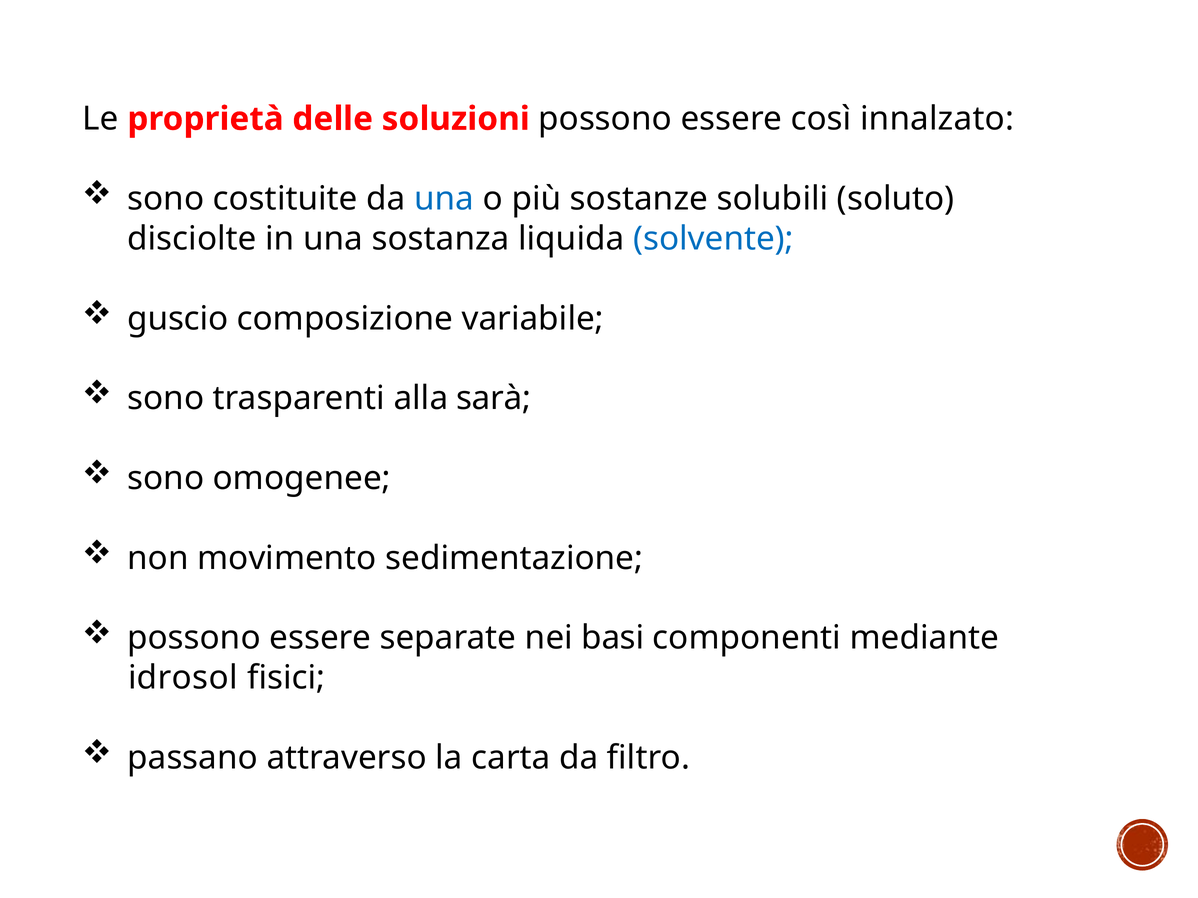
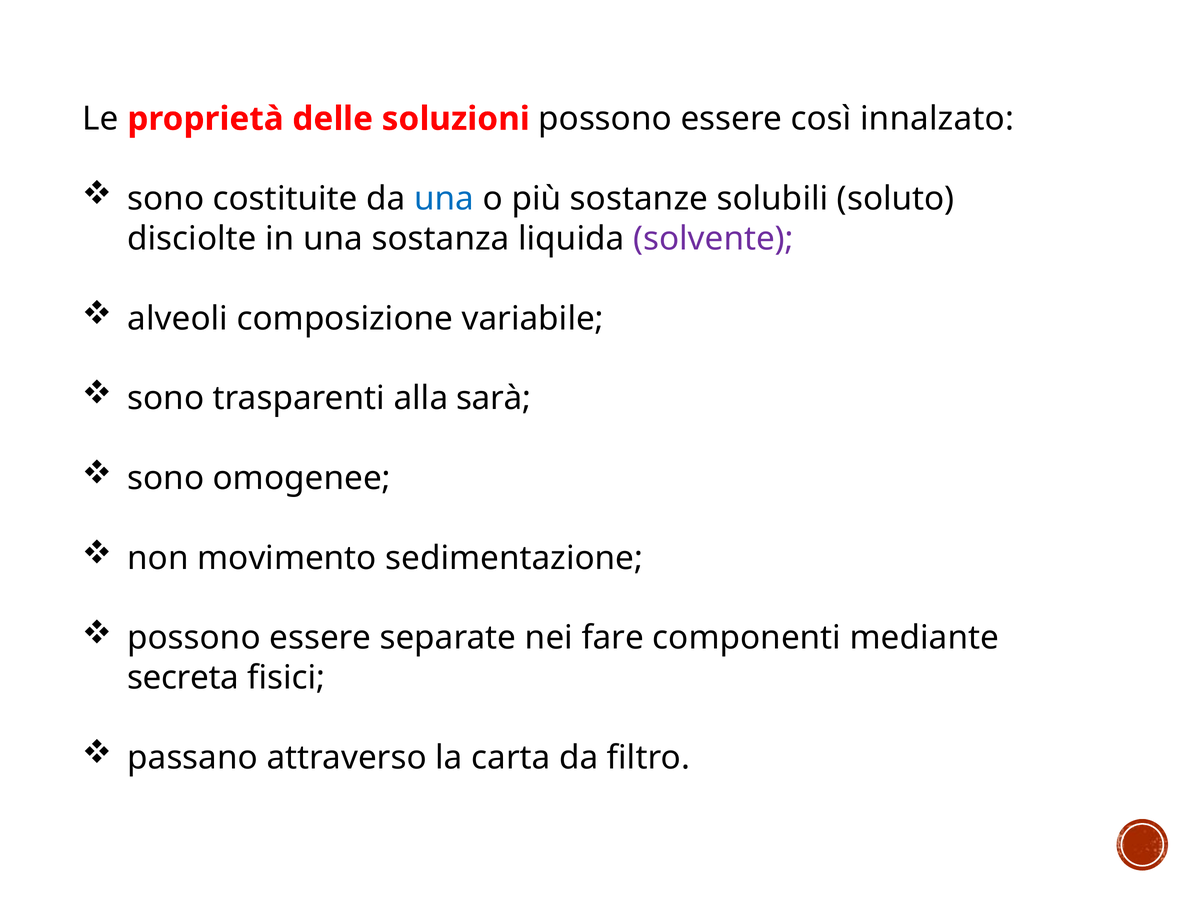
solvente colour: blue -> purple (713, 239)
guscio: guscio -> alveoli (178, 319)
basi: basi -> fare (613, 638)
idrosol: idrosol -> secreta (183, 678)
